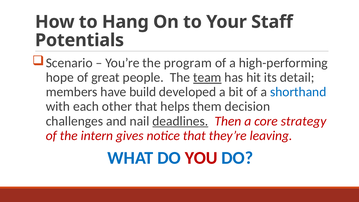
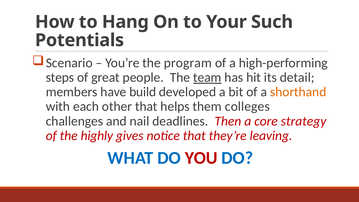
Staff: Staff -> Such (272, 22)
hope: hope -> steps (60, 77)
shorthand colour: blue -> orange (298, 92)
decision: decision -> colleges (247, 107)
deadlines underline: present -> none (180, 121)
intern: intern -> highly (97, 136)
